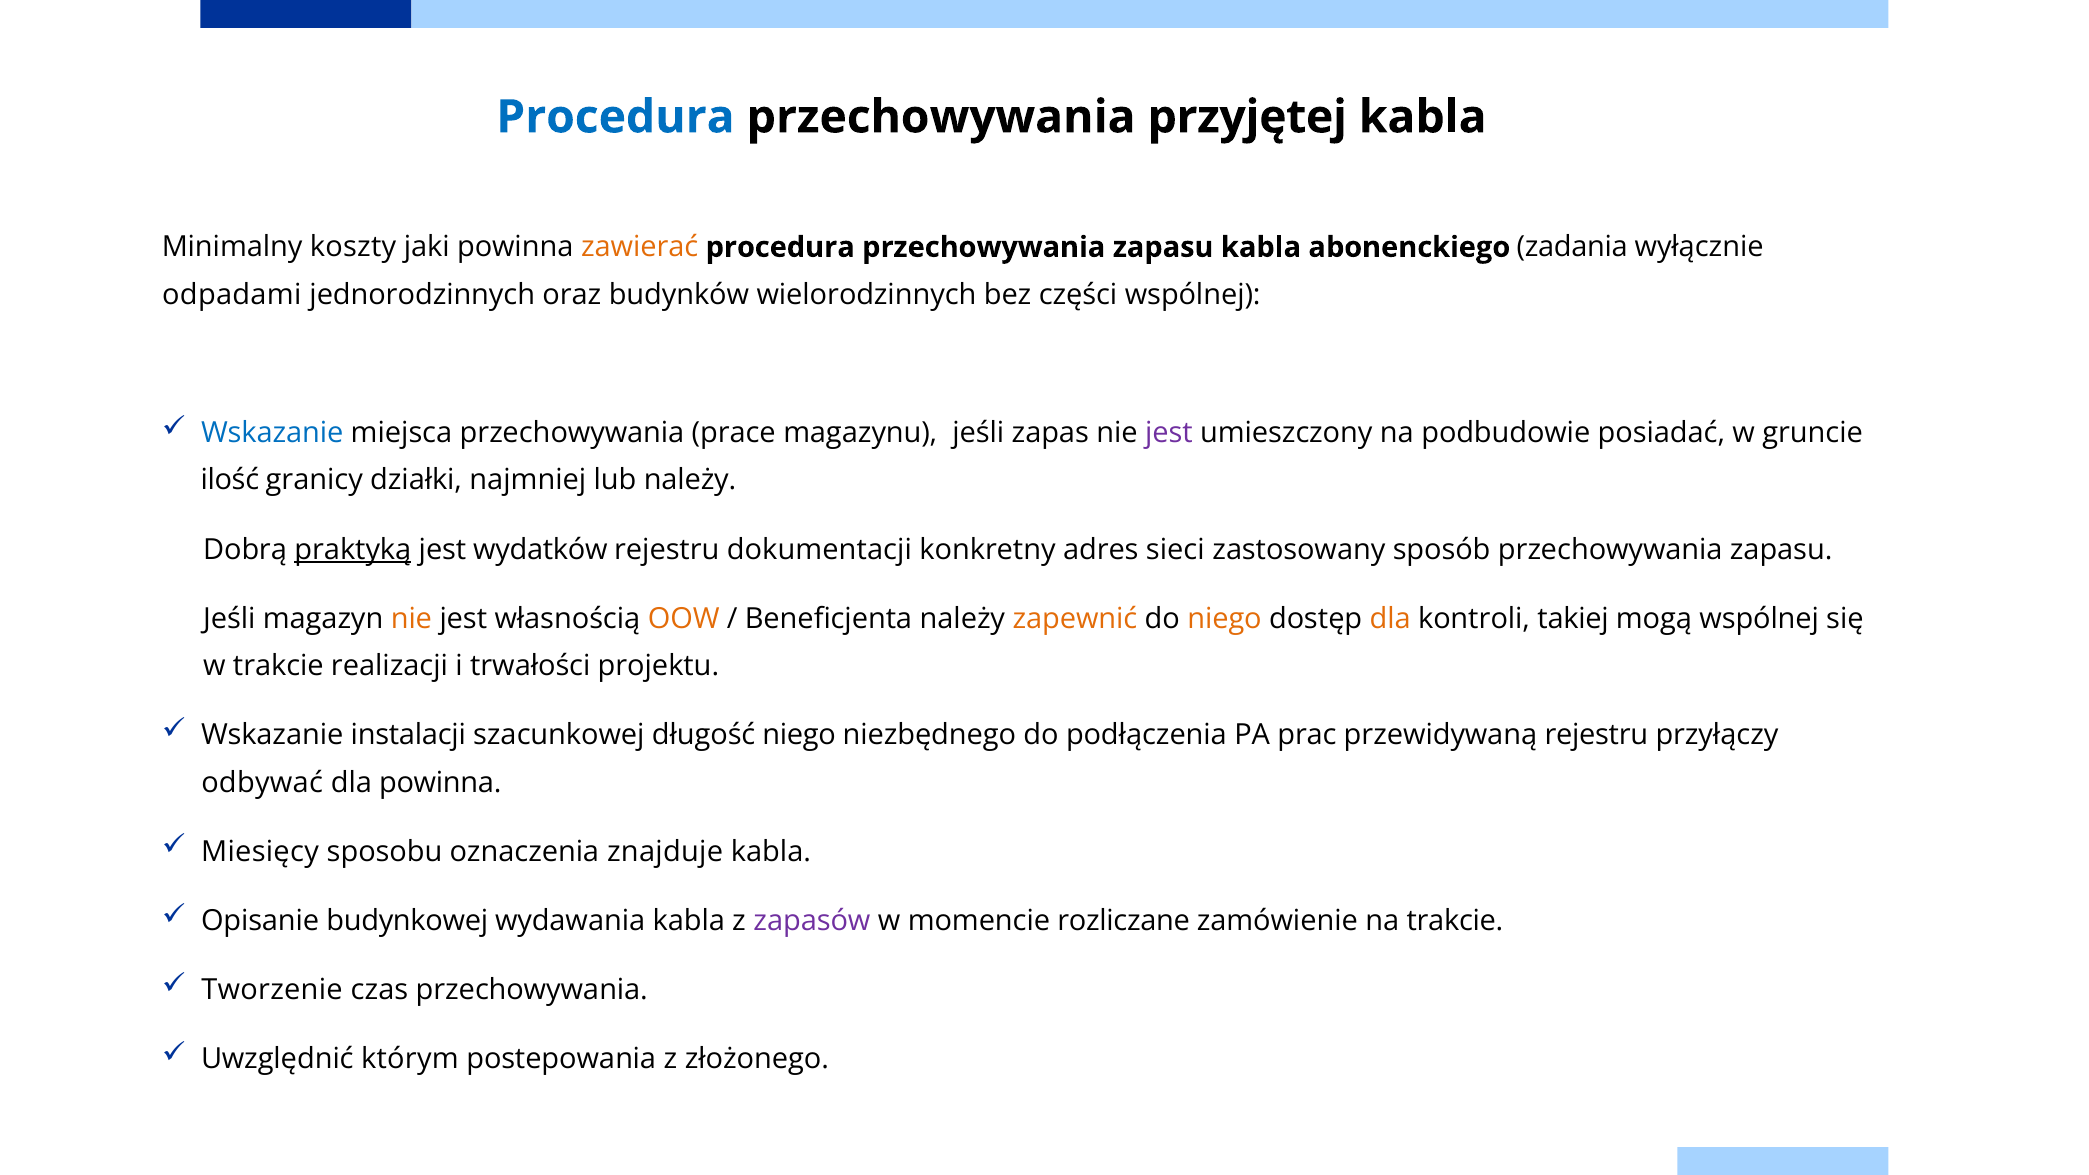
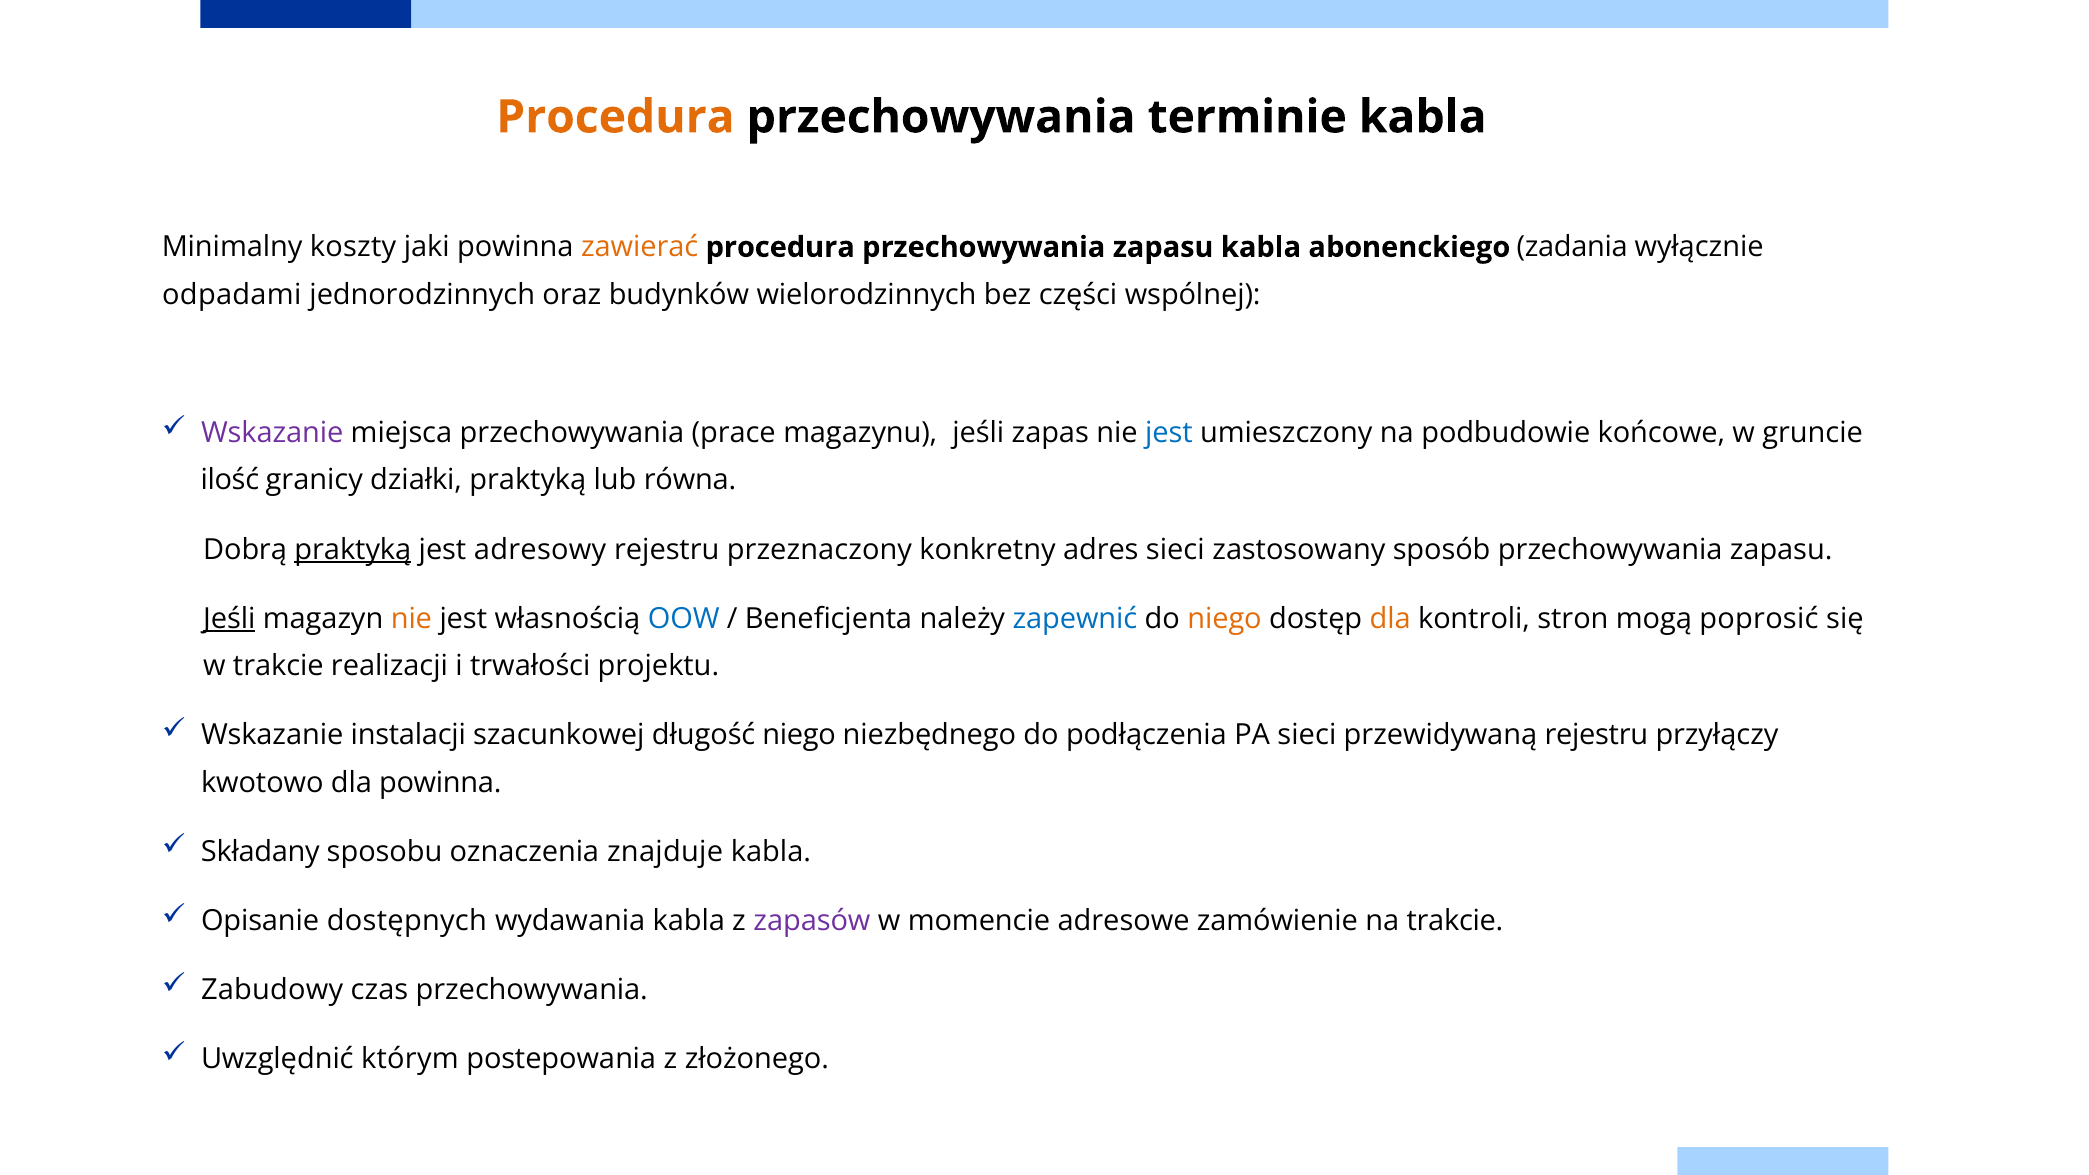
Procedura colour: blue -> orange (615, 117)
przyjętej: przyjętej -> terminie (1247, 117)
Wskazanie colour: blue -> purple (272, 433)
jest colour: purple -> blue (1169, 433)
posiadać: posiadać -> końcowe (1661, 433)
działki najmniej: najmniej -> praktyką (528, 480)
lub należy: należy -> równa (690, 480)
wydatków: wydatków -> adresowy (540, 550)
dokumentacji: dokumentacji -> przeznaczony (819, 550)
Jeśli underline: none -> present (229, 619)
OOW colour: orange -> blue (684, 619)
zapewnić colour: orange -> blue (1075, 619)
takiej: takiej -> stron (1573, 619)
mogą wspólnej: wspólnej -> poprosić (1759, 619)
PA prac: prac -> sieci (1307, 735)
odbywać: odbywać -> kwotowo (262, 783)
Miesięcy: Miesięcy -> Składany (260, 852)
budynkowej: budynkowej -> dostępnych (407, 921)
rozliczane: rozliczane -> adresowe (1124, 921)
Tworzenie: Tworzenie -> Zabudowy (272, 990)
